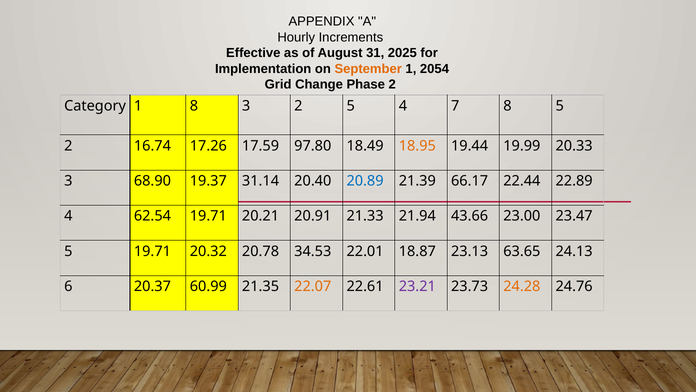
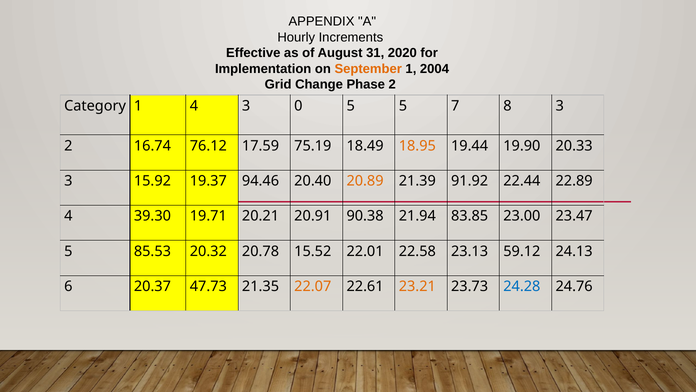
2025: 2025 -> 2020 (402, 53)
2054: 2054 -> 2004 (434, 69)
1 8: 8 -> 4 (194, 106)
3 2: 2 -> 0 (298, 106)
5 4: 4 -> 5 (403, 106)
8 5: 5 -> 3 (560, 106)
17.26: 17.26 -> 76.12 (208, 146)
97.80: 97.80 -> 75.19 (313, 146)
19.99: 19.99 -> 19.90 (522, 146)
68.90: 68.90 -> 15.92 (152, 181)
31.14: 31.14 -> 94.46 (261, 181)
20.89 colour: blue -> orange (365, 181)
66.17: 66.17 -> 91.92 (470, 181)
62.54: 62.54 -> 39.30 (152, 216)
21.33: 21.33 -> 90.38 (365, 216)
43.66: 43.66 -> 83.85 (470, 216)
5 19.71: 19.71 -> 85.53 (152, 251)
34.53: 34.53 -> 15.52 (313, 251)
18.87: 18.87 -> 22.58 (417, 251)
63.65: 63.65 -> 59.12 (522, 251)
60.99: 60.99 -> 47.73 (208, 286)
23.21 colour: purple -> orange (417, 286)
24.28 colour: orange -> blue (522, 286)
